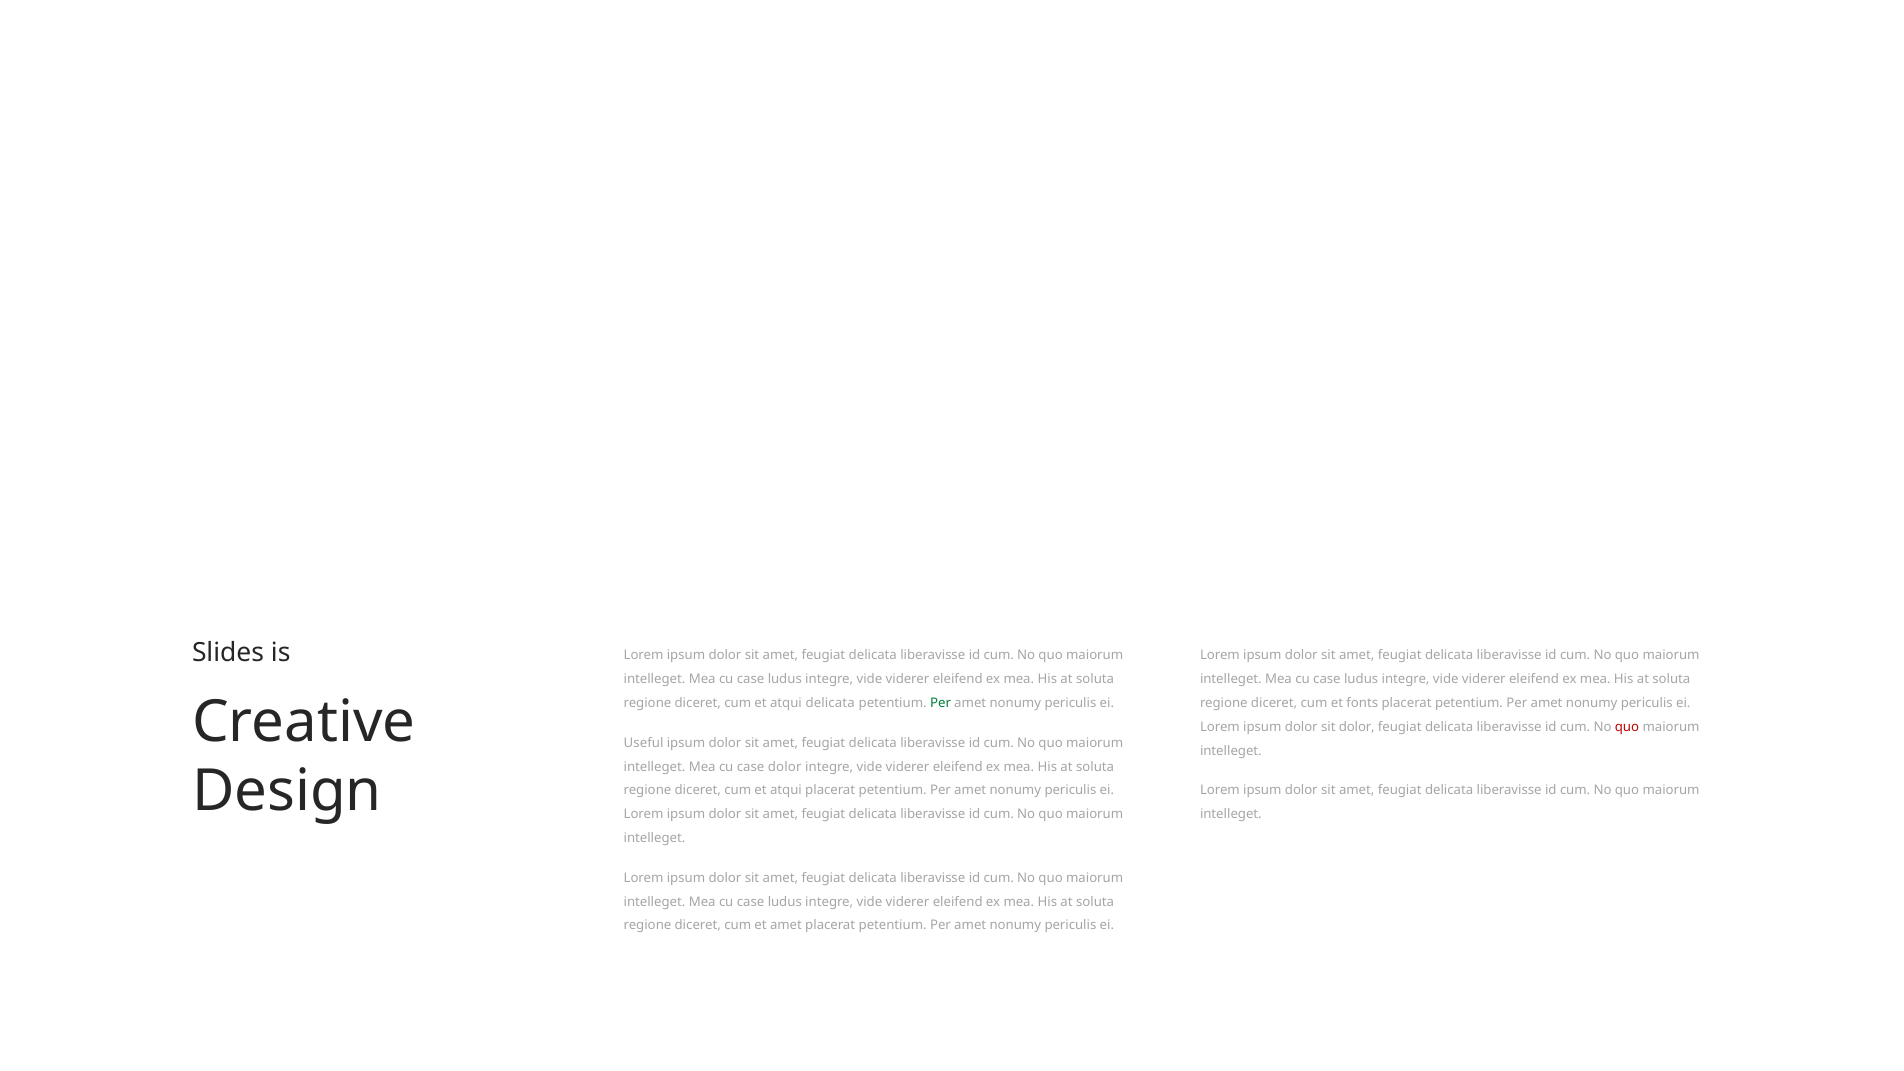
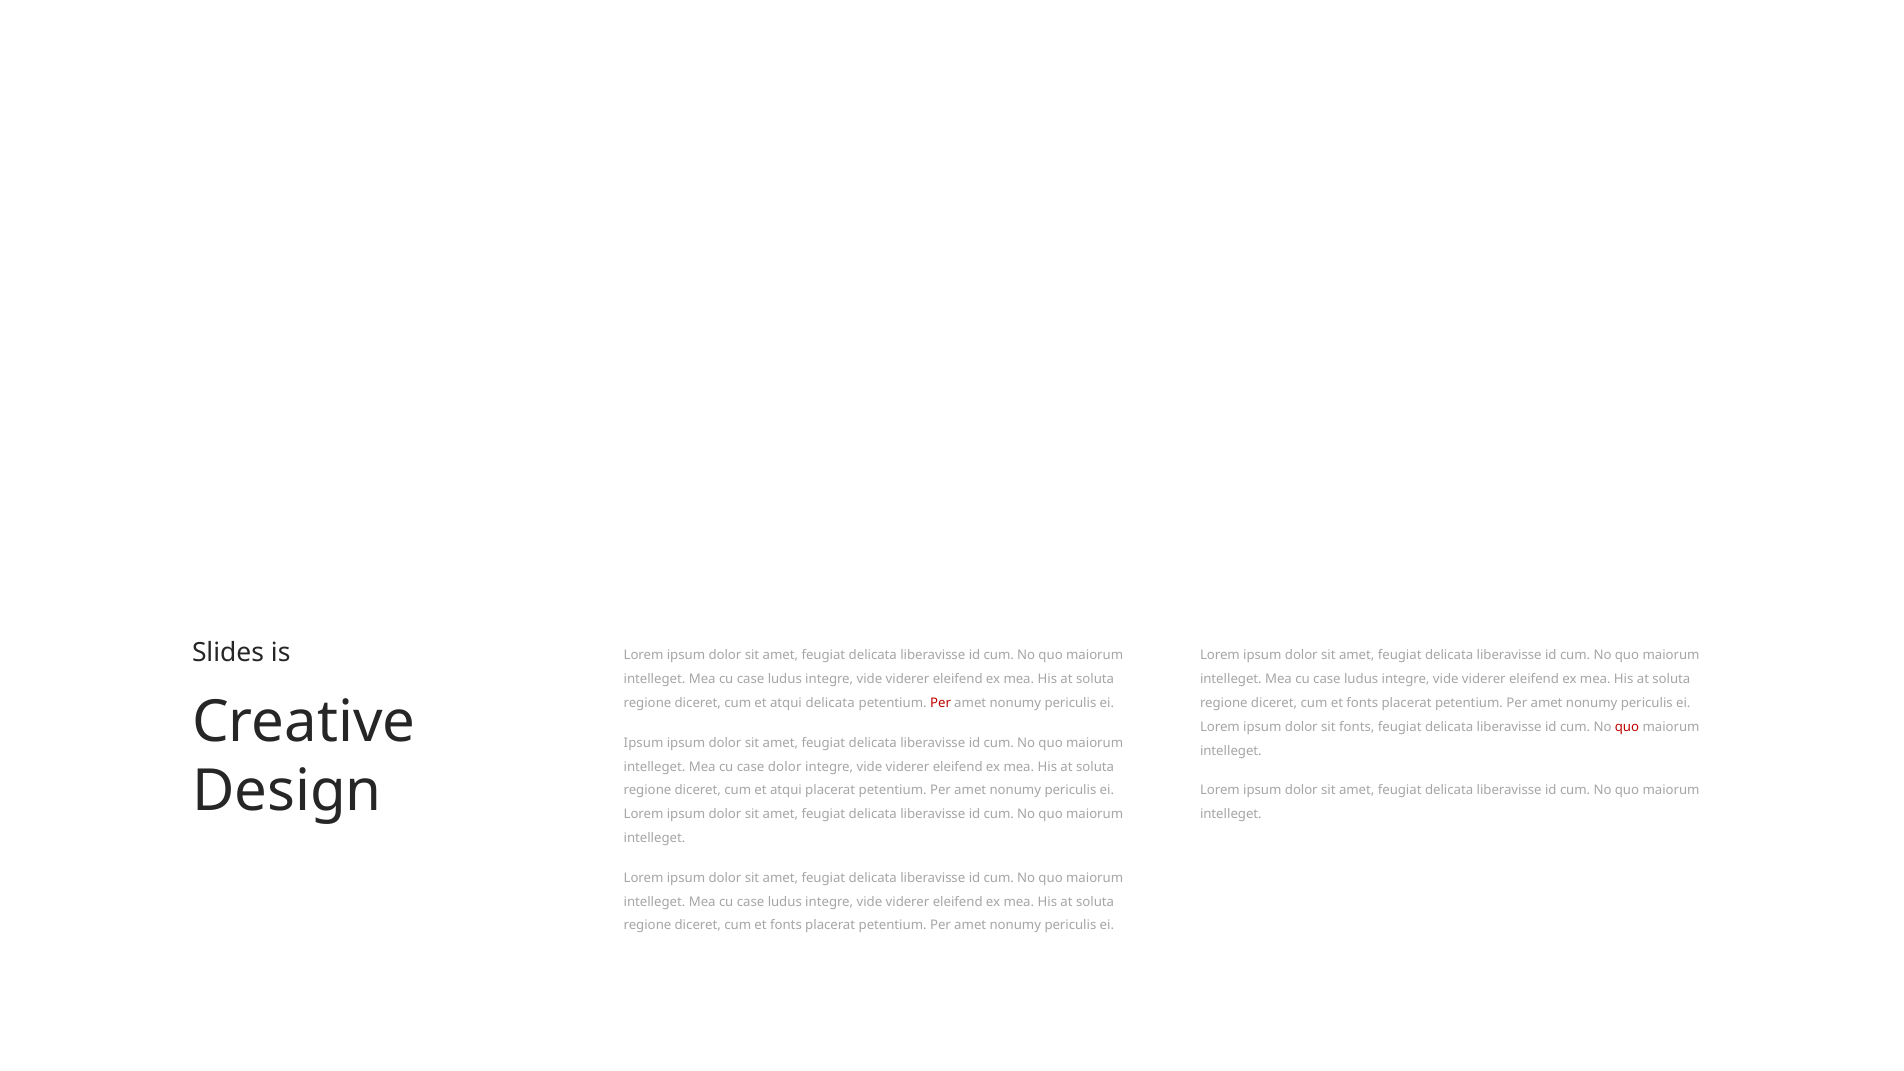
Per colour: green -> red (941, 703)
sit dolor: dolor -> fonts (1357, 727)
Useful: Useful -> Ipsum (644, 743)
amet: amet -> fonts (786, 926)
